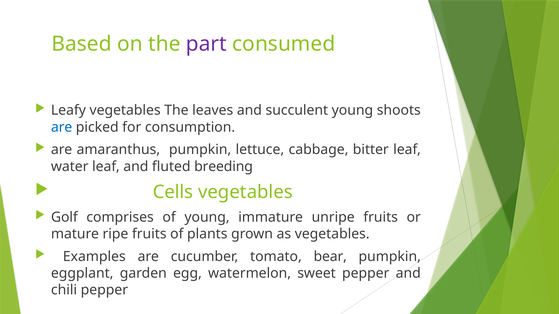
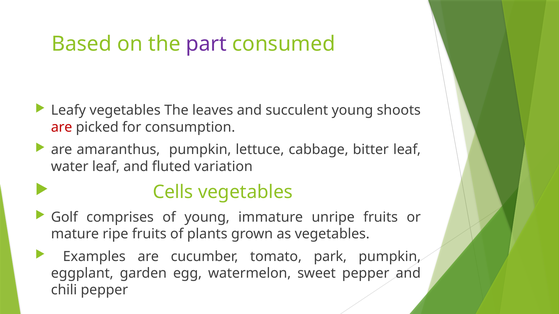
are colour: blue -> red (62, 127)
breeding: breeding -> variation (223, 167)
bear: bear -> park (330, 257)
